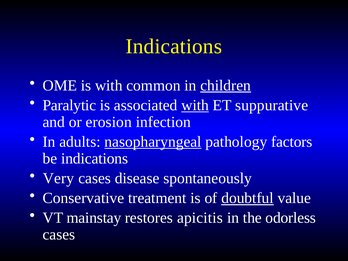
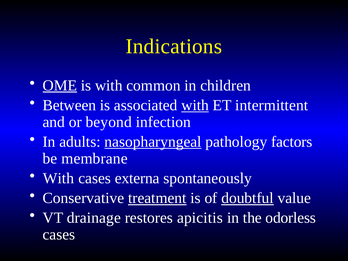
OME underline: none -> present (60, 85)
children underline: present -> none (226, 85)
Paralytic: Paralytic -> Between (69, 105)
suppurative: suppurative -> intermittent (272, 105)
erosion: erosion -> beyond (109, 122)
be indications: indications -> membrane (94, 158)
Very: Very -> With (58, 178)
disease: disease -> externa (137, 178)
treatment underline: none -> present (157, 198)
mainstay: mainstay -> drainage (94, 218)
